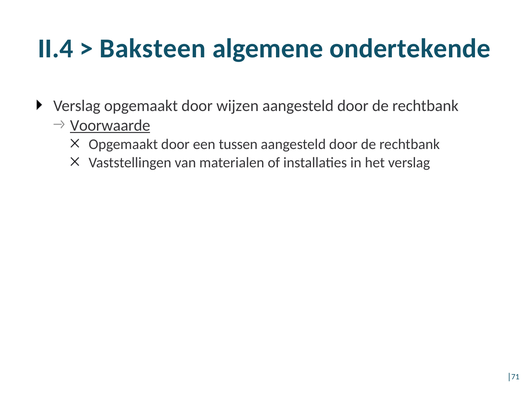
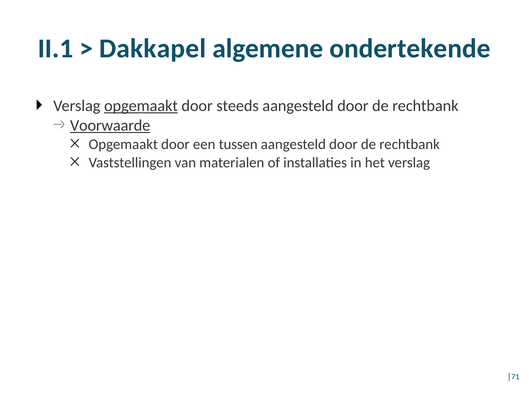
II.4: II.4 -> II.1 (56, 49)
Baksteen: Baksteen -> Dakkapel (153, 49)
opgemaakt underline: none -> present (141, 106)
wijzen: wijzen -> steeds (238, 106)
